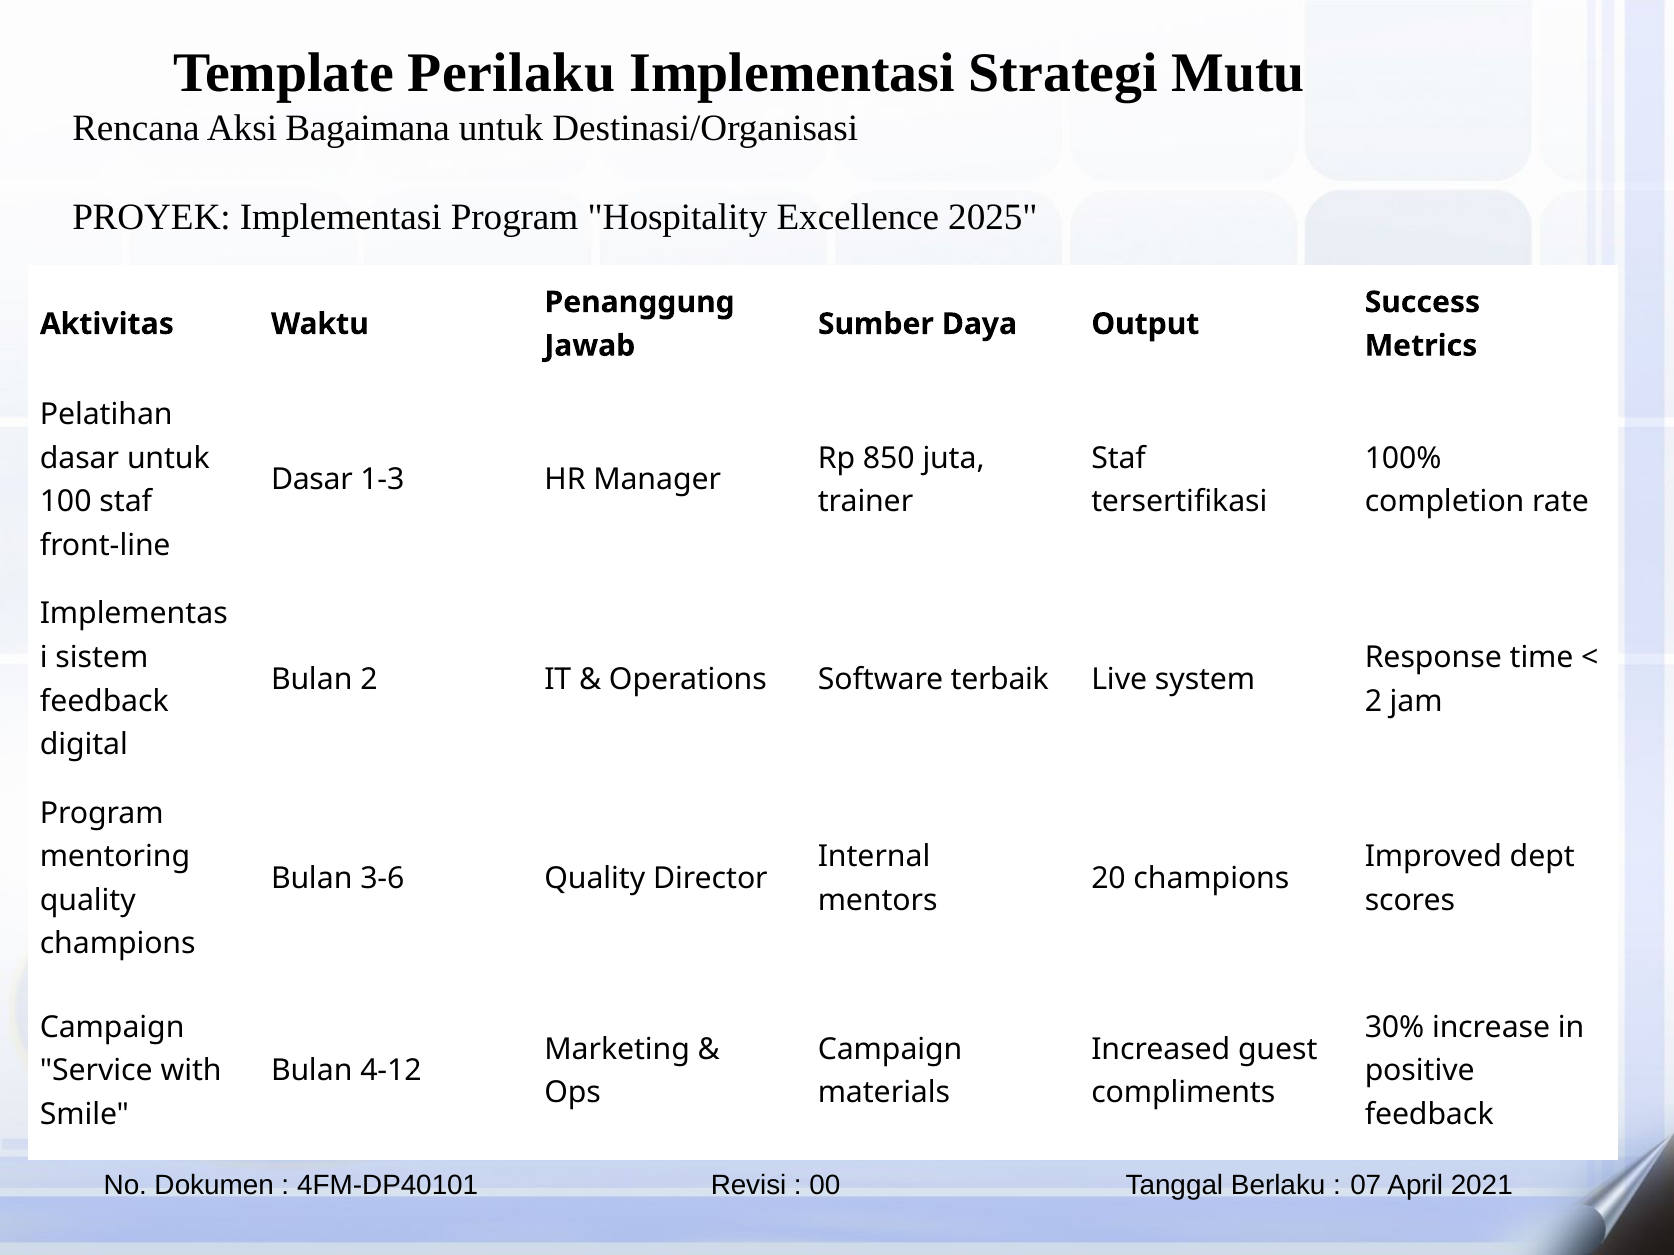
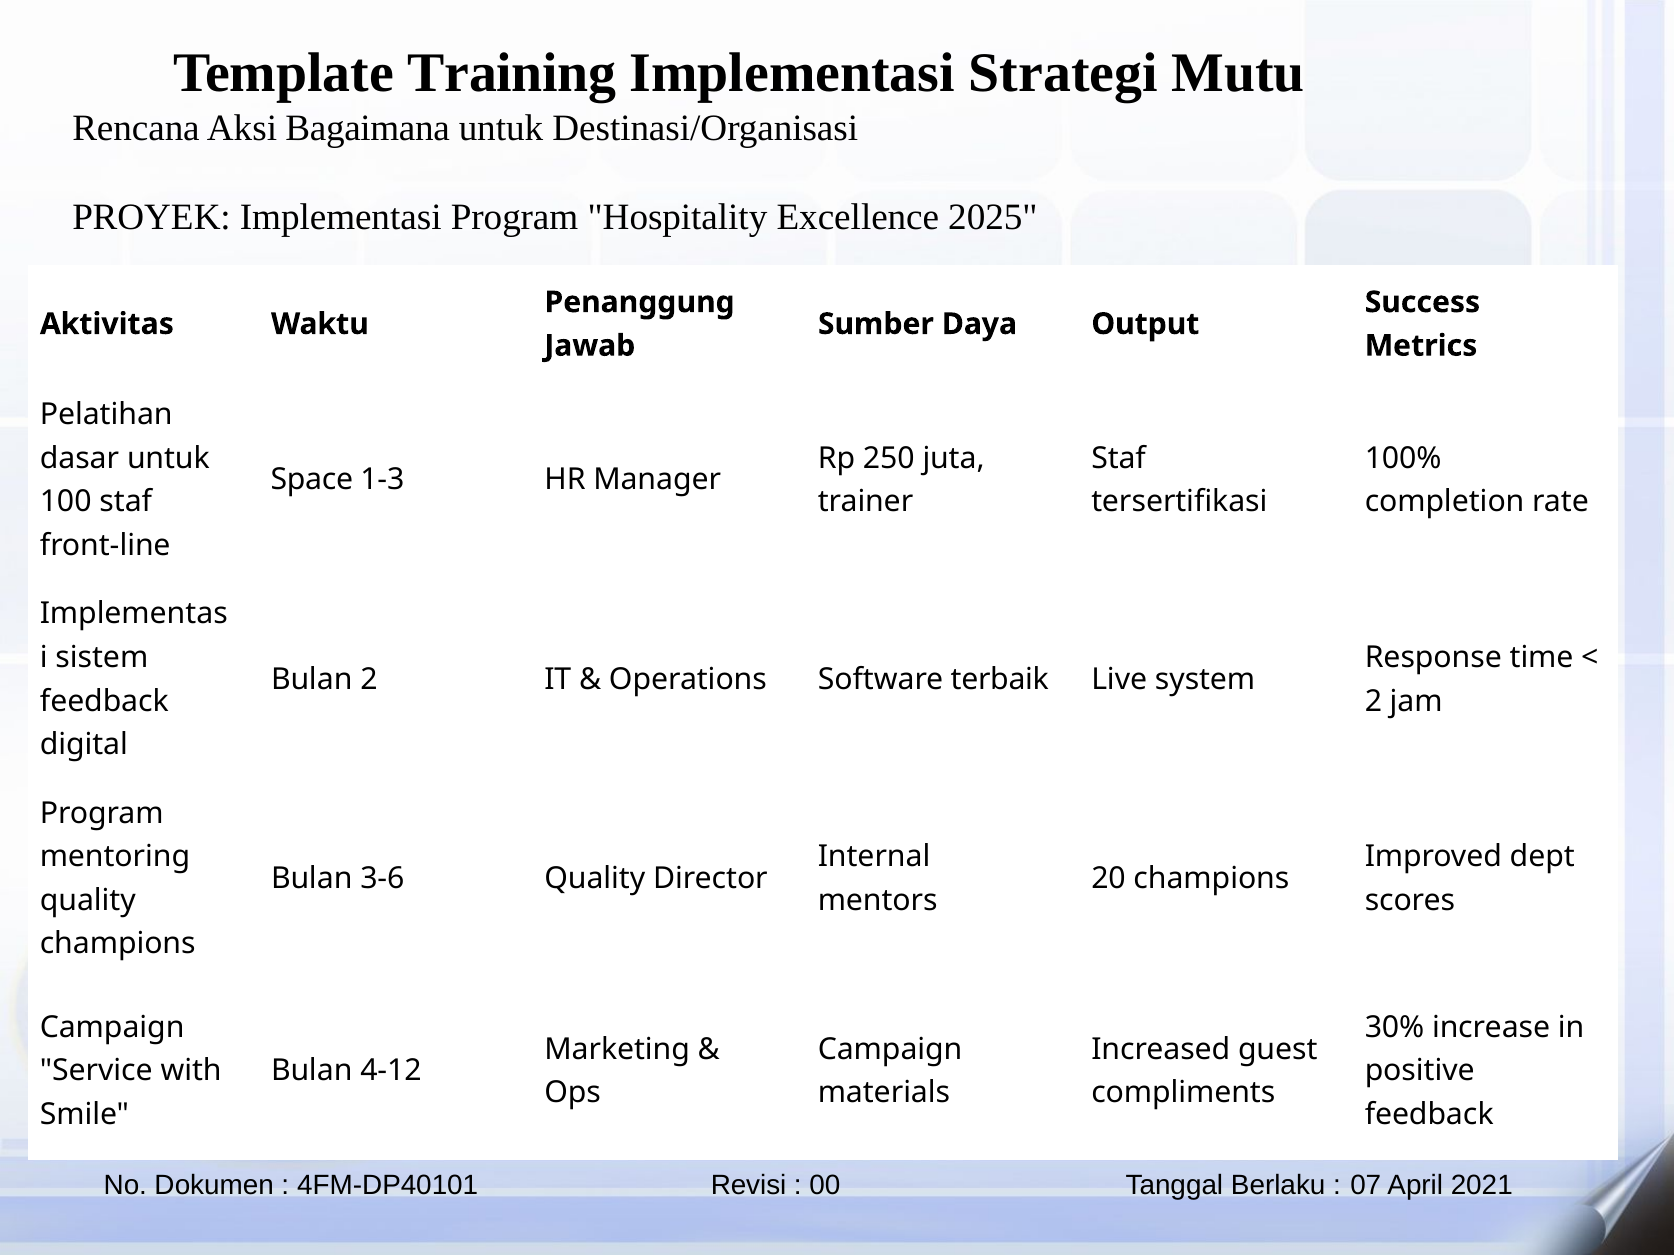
Perilaku: Perilaku -> Training (512, 74)
850: 850 -> 250 (889, 458)
Dasar: Dasar -> Space (312, 480)
